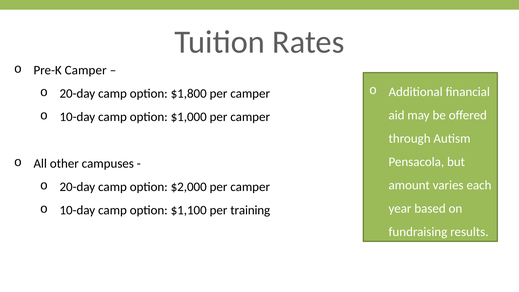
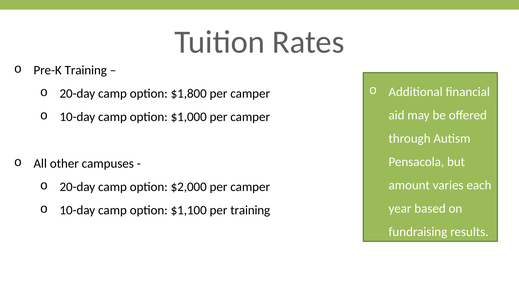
Pre-K Camper: Camper -> Training (86, 70)
